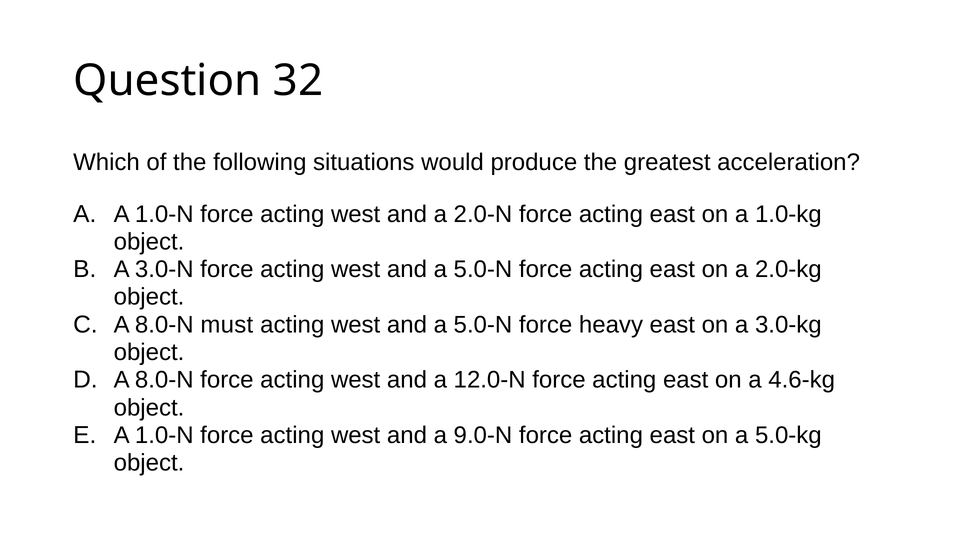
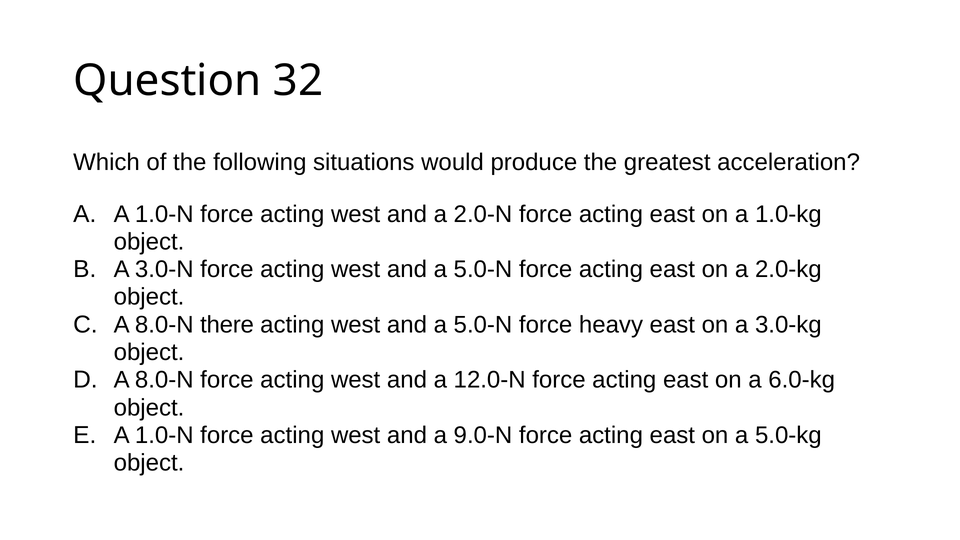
must: must -> there (227, 325)
4.6-kg: 4.6-kg -> 6.0-kg (802, 380)
